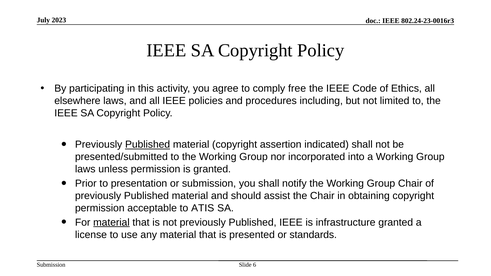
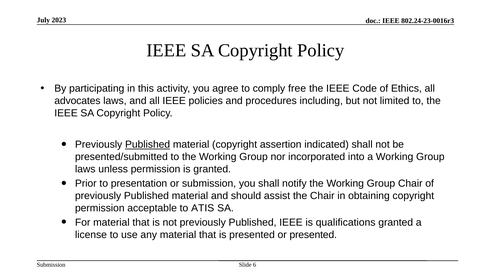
elsewhere: elsewhere -> advocates (77, 101)
material underline: present -> none (111, 223)
infrastructure: infrastructure -> qualifications (346, 223)
or standards: standards -> presented (313, 235)
